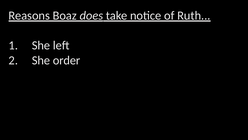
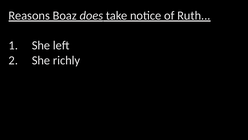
order: order -> richly (67, 60)
